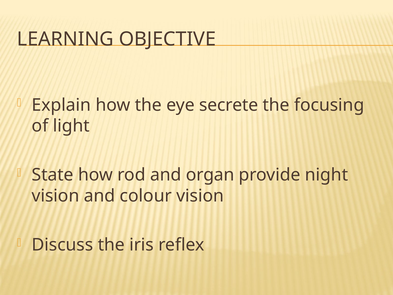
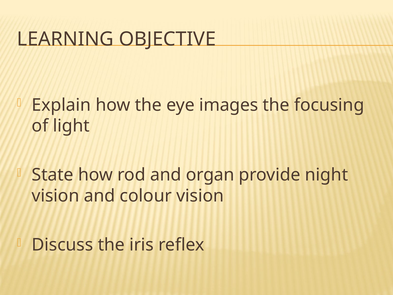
secrete: secrete -> images (229, 105)
